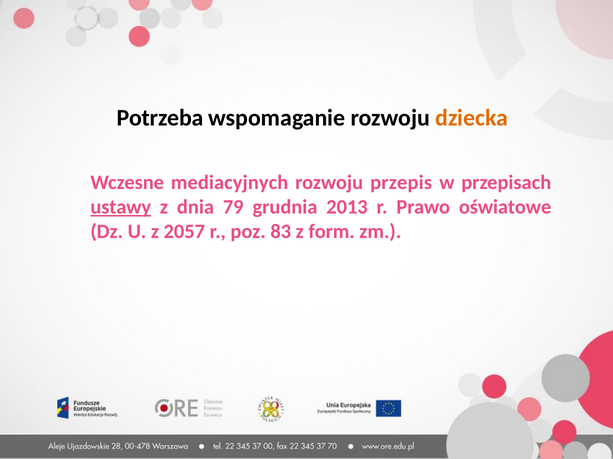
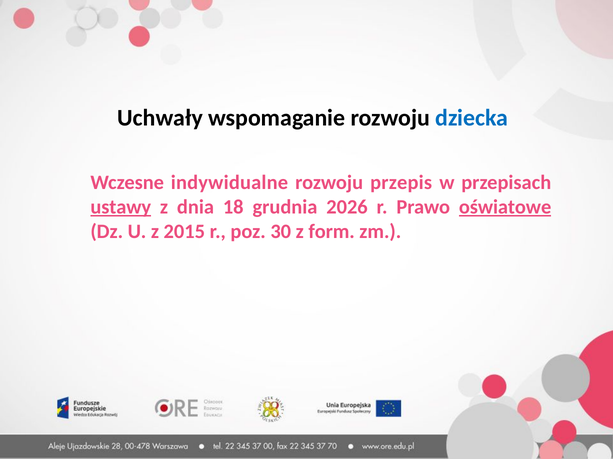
Potrzeba: Potrzeba -> Uchwały (160, 118)
dziecka colour: orange -> blue (472, 118)
mediacyjnych: mediacyjnych -> indywidualne (229, 183)
79: 79 -> 18 (233, 207)
2013: 2013 -> 2026 (347, 207)
oświatowe underline: none -> present (505, 207)
2057: 2057 -> 2015 (184, 232)
83: 83 -> 30 (281, 232)
